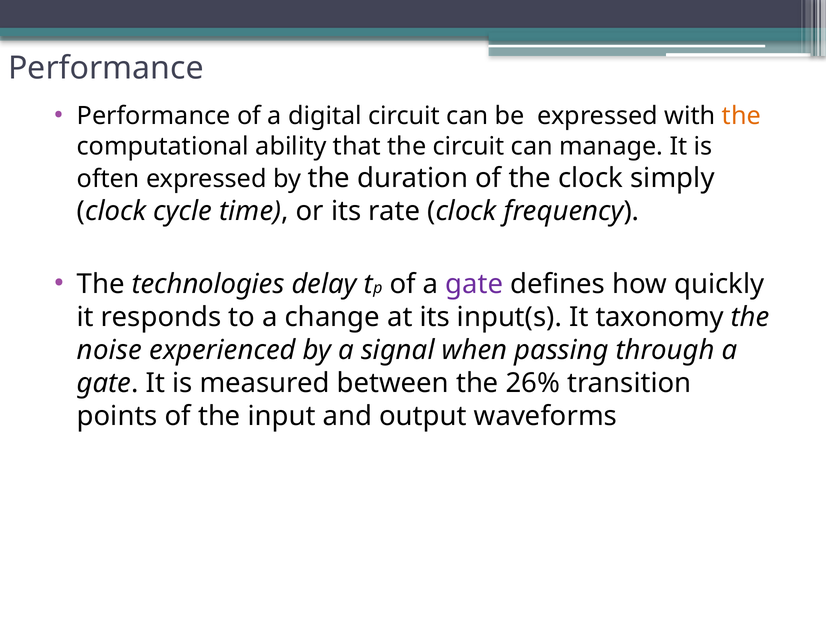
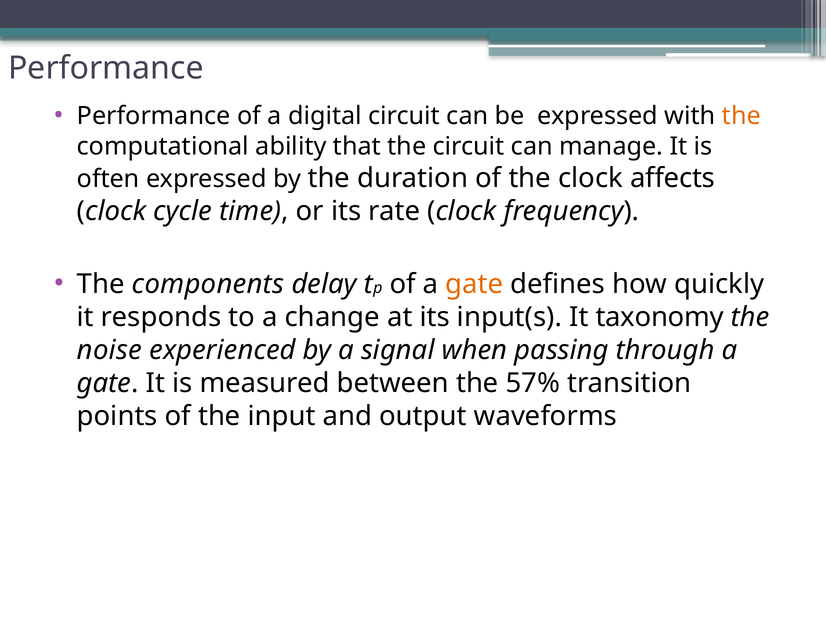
simply: simply -> affects (673, 178)
technologies: technologies -> components (208, 284)
gate colour: purple -> orange (474, 284)
26%: 26% -> 57% (533, 383)
